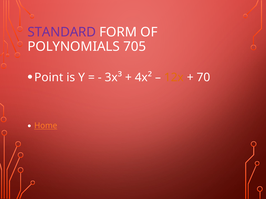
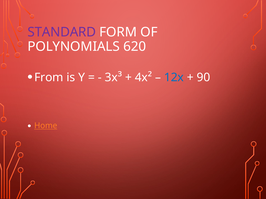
705: 705 -> 620 (135, 47)
Point: Point -> From (49, 78)
12x colour: orange -> blue (174, 78)
70: 70 -> 90 (204, 78)
